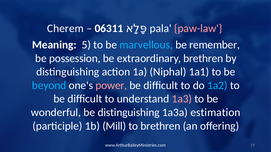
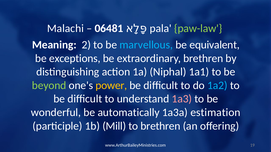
paw-law colour: pink -> light green (198, 28)
Cherem: Cherem -> Malachi (65, 28)
06311: 06311 -> 06481 (109, 28)
5: 5 -> 2 (86, 45)
remember: remember -> equivalent (215, 45)
possession: possession -> exceptions (75, 59)
beyond colour: light blue -> light green (49, 86)
power colour: pink -> yellow (111, 86)
be distinguishing: distinguishing -> automatically (129, 113)
